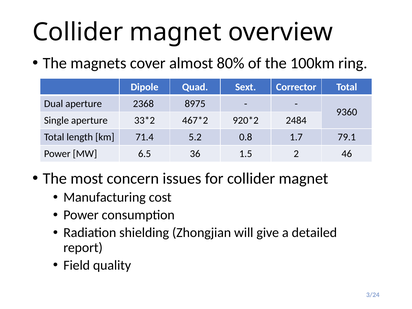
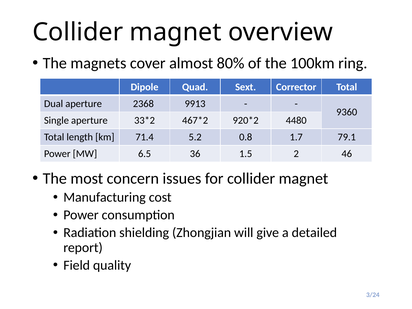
8975: 8975 -> 9913 (195, 104)
2484: 2484 -> 4480 (296, 120)
